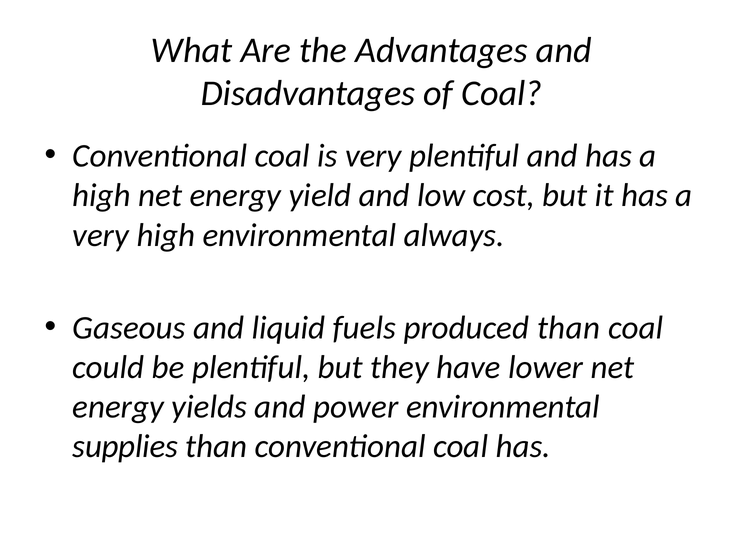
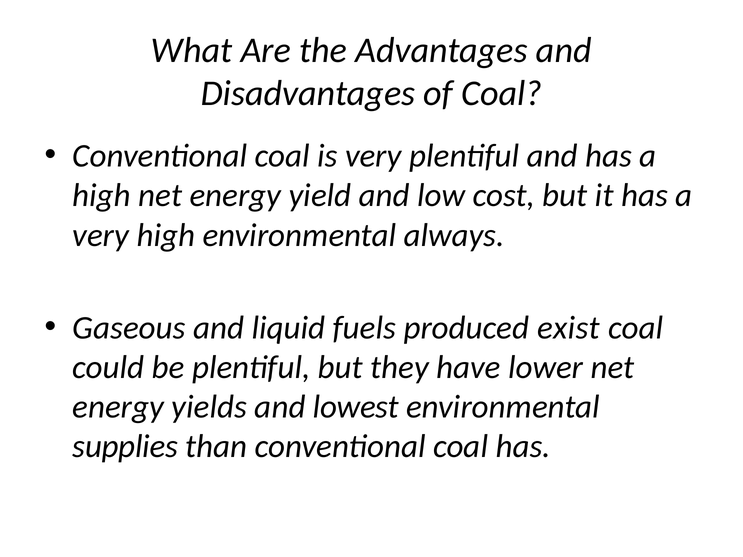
produced than: than -> exist (569, 328)
power: power -> lowest (356, 407)
